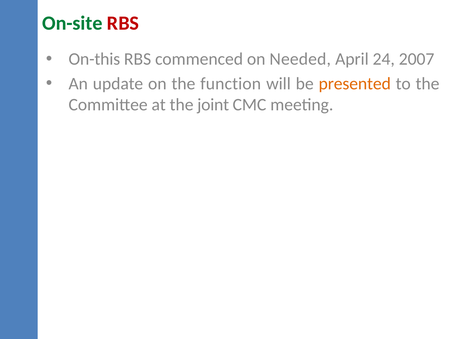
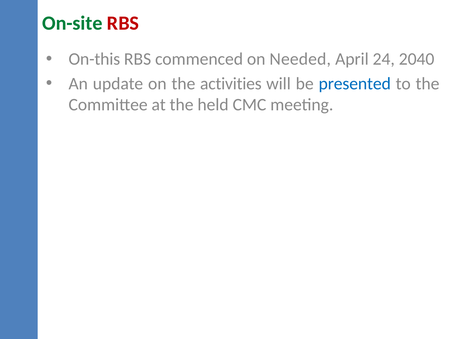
2007: 2007 -> 2040 (417, 59)
function: function -> activities (231, 84)
presented colour: orange -> blue (355, 84)
joint: joint -> held (213, 105)
